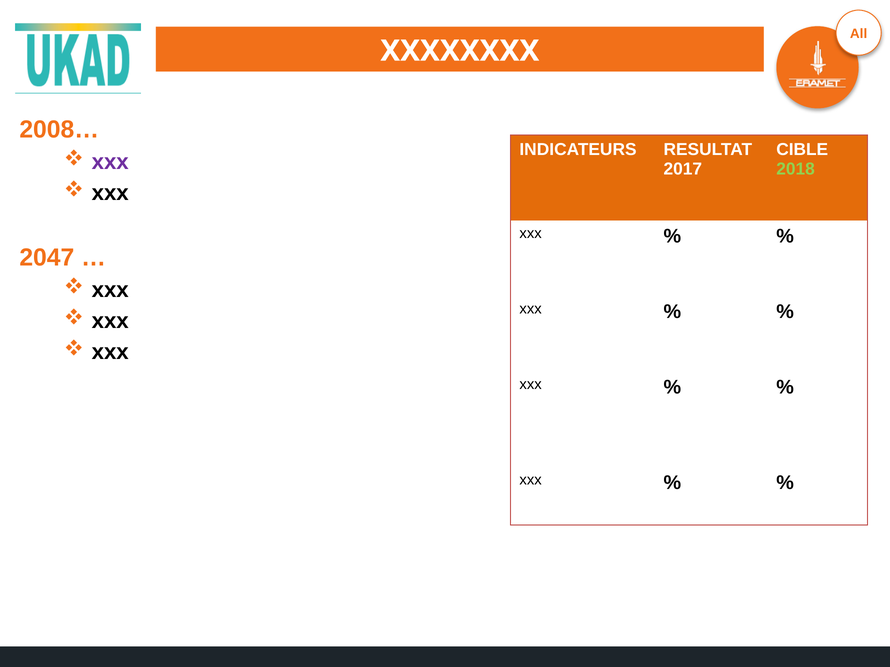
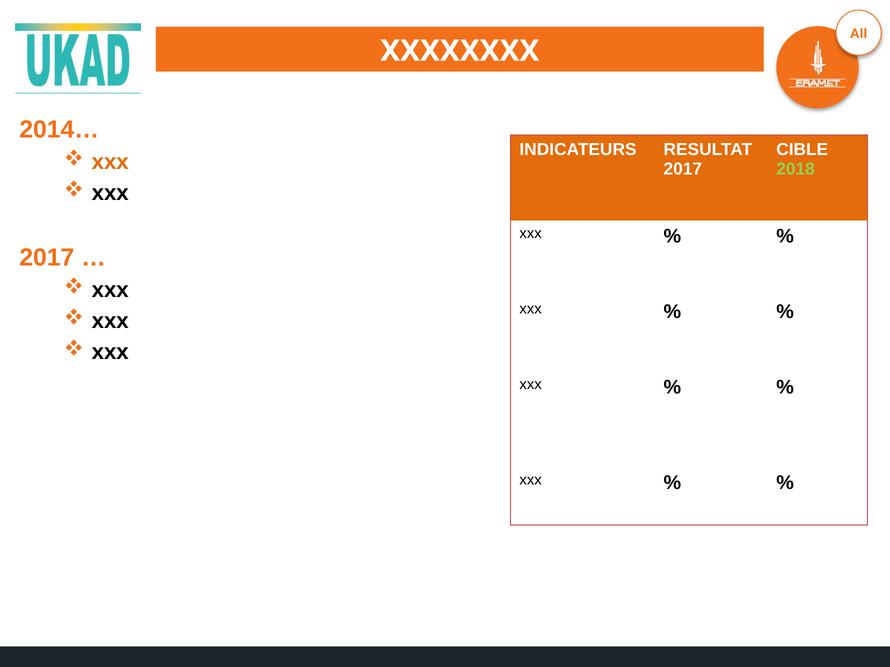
2008…: 2008… -> 2014… (59, 130)
xxx colour: purple -> orange (110, 162)
2047: 2047 -> 2017 (47, 258)
